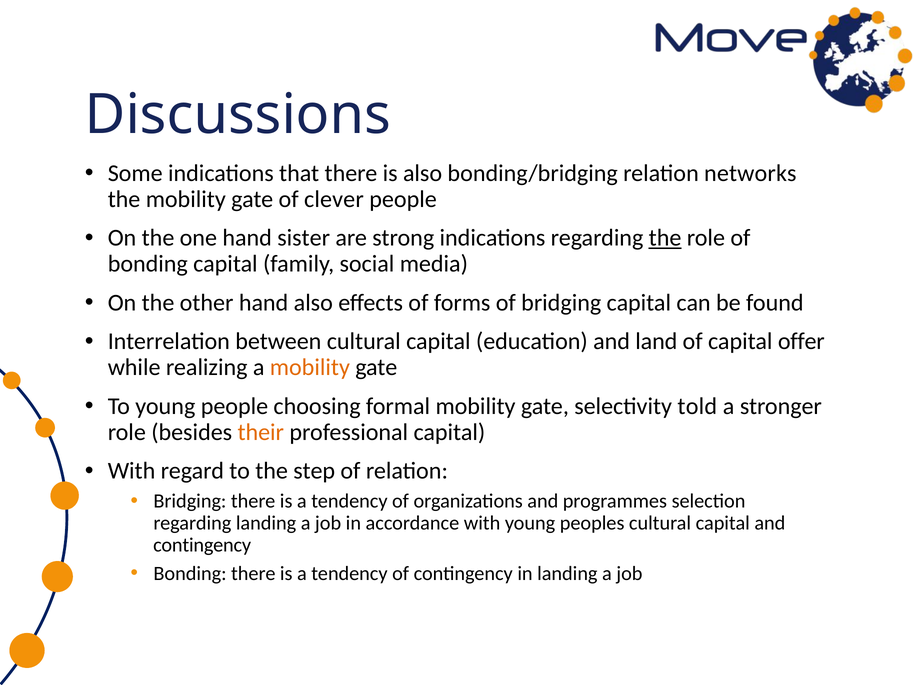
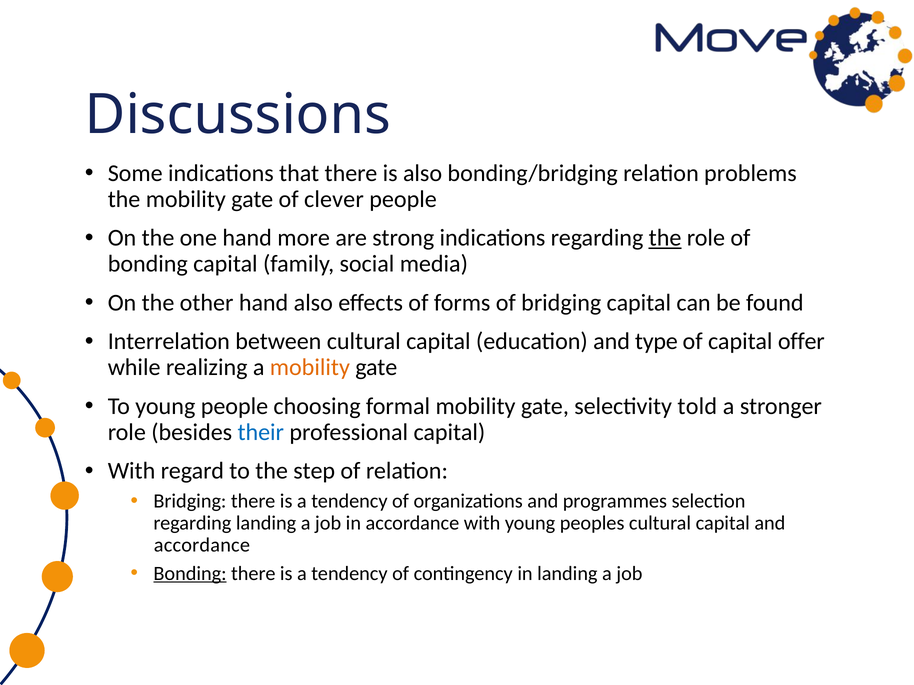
networks: networks -> problems (750, 173)
sister: sister -> more (304, 238)
land: land -> type (656, 342)
their colour: orange -> blue (261, 433)
contingency: contingency -> accordance (202, 545)
Bonding underline: none -> present (190, 574)
